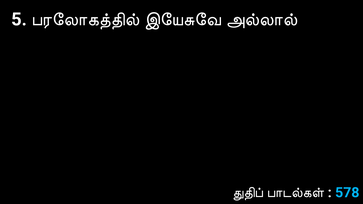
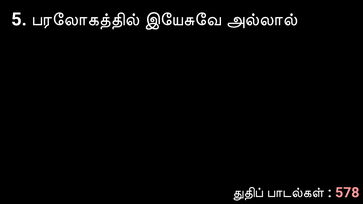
578 colour: light blue -> pink (347, 193)
